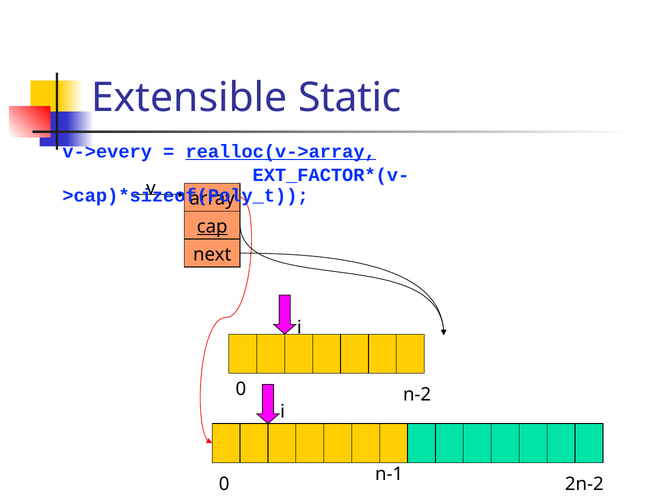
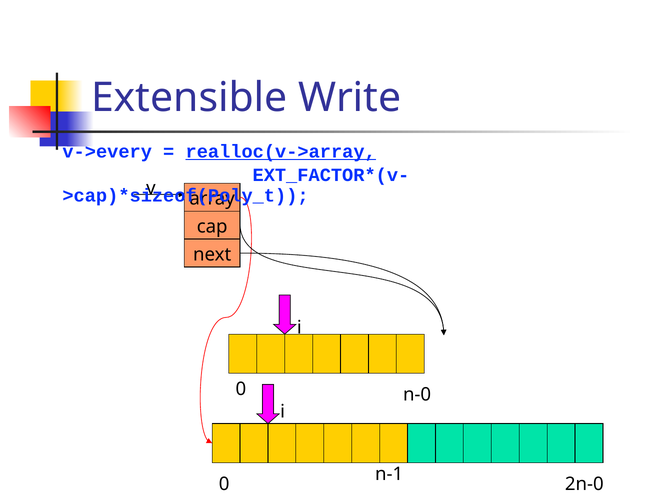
Static: Static -> Write (350, 98)
cap underline: present -> none (212, 226)
n-2: n-2 -> n-0 (417, 394)
2n-2: 2n-2 -> 2n-0 (584, 484)
